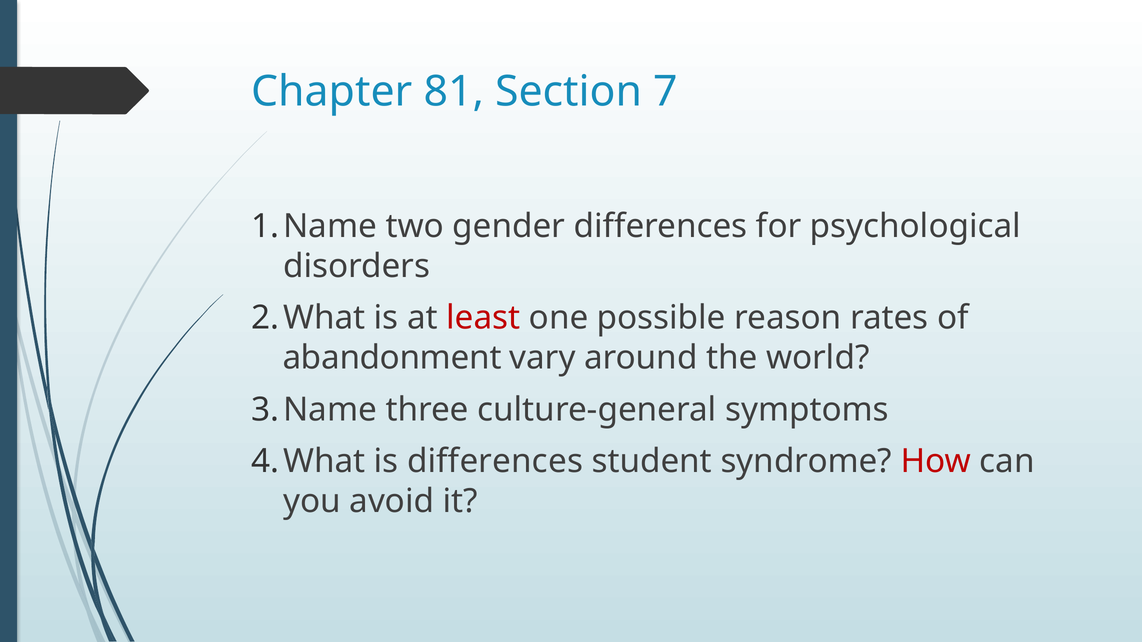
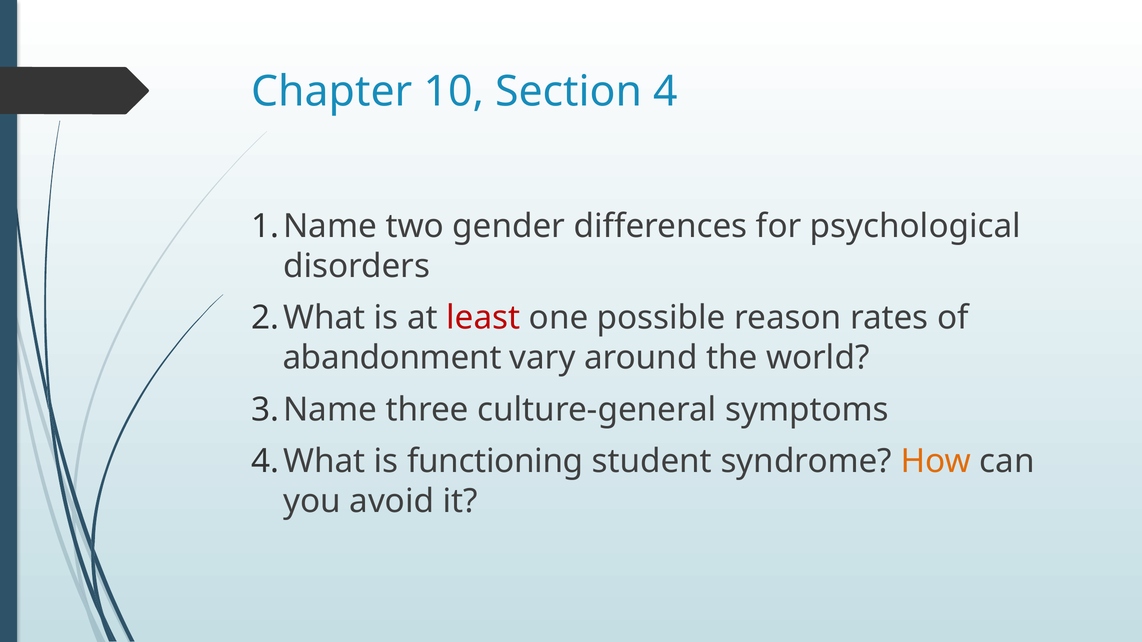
81: 81 -> 10 (454, 91)
7: 7 -> 4 (666, 91)
is differences: differences -> functioning (495, 462)
How colour: red -> orange (936, 462)
